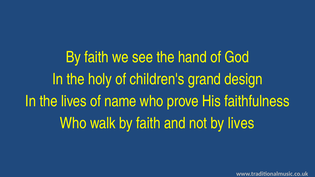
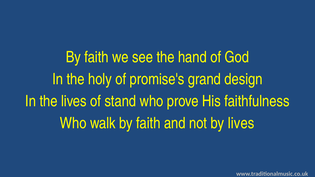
children's: children's -> promise's (157, 79)
name: name -> stand (120, 101)
